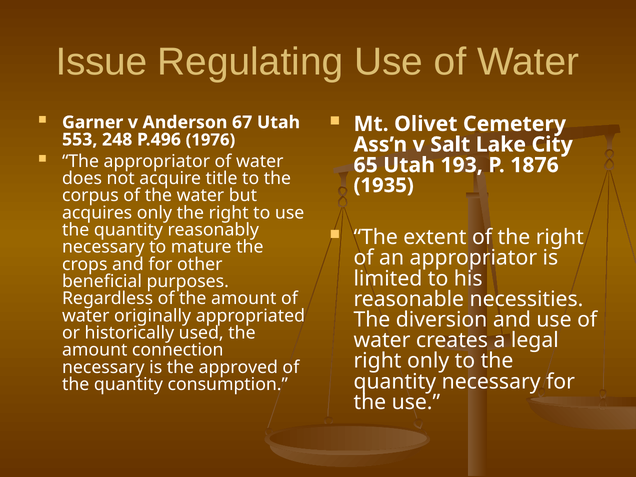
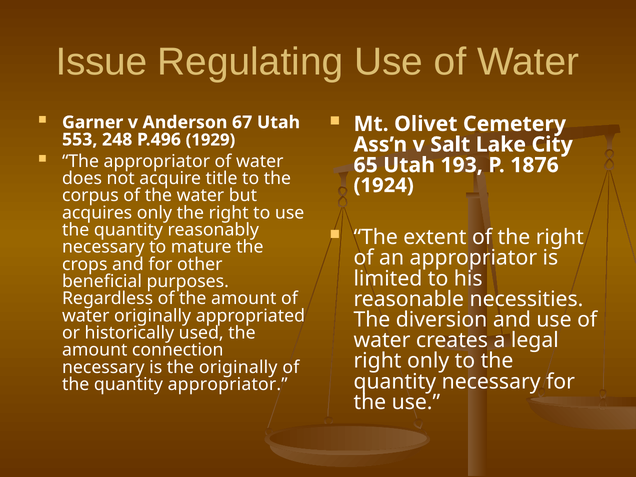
1976: 1976 -> 1929 (210, 140)
1935: 1935 -> 1924 (384, 185)
the approved: approved -> originally (238, 367)
quantity consumption: consumption -> appropriator (228, 385)
